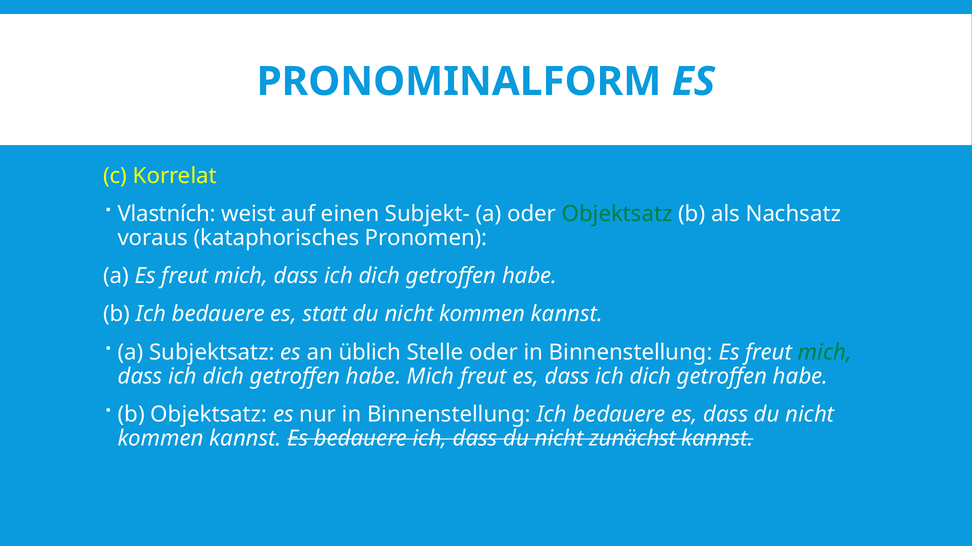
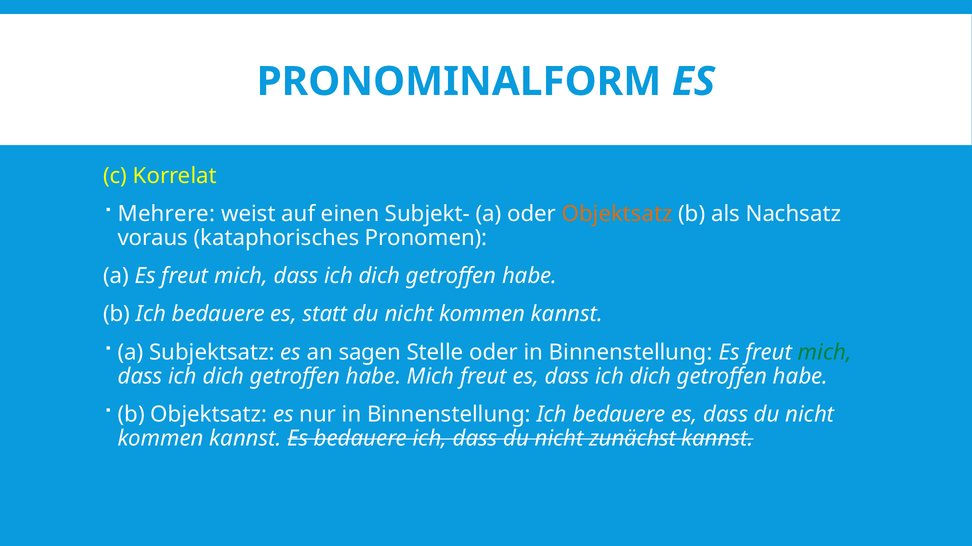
Vlastních: Vlastních -> Mehrere (166, 214)
Objektsatz colour: green -> orange (617, 214)
üblich: üblich -> sagen (370, 353)
